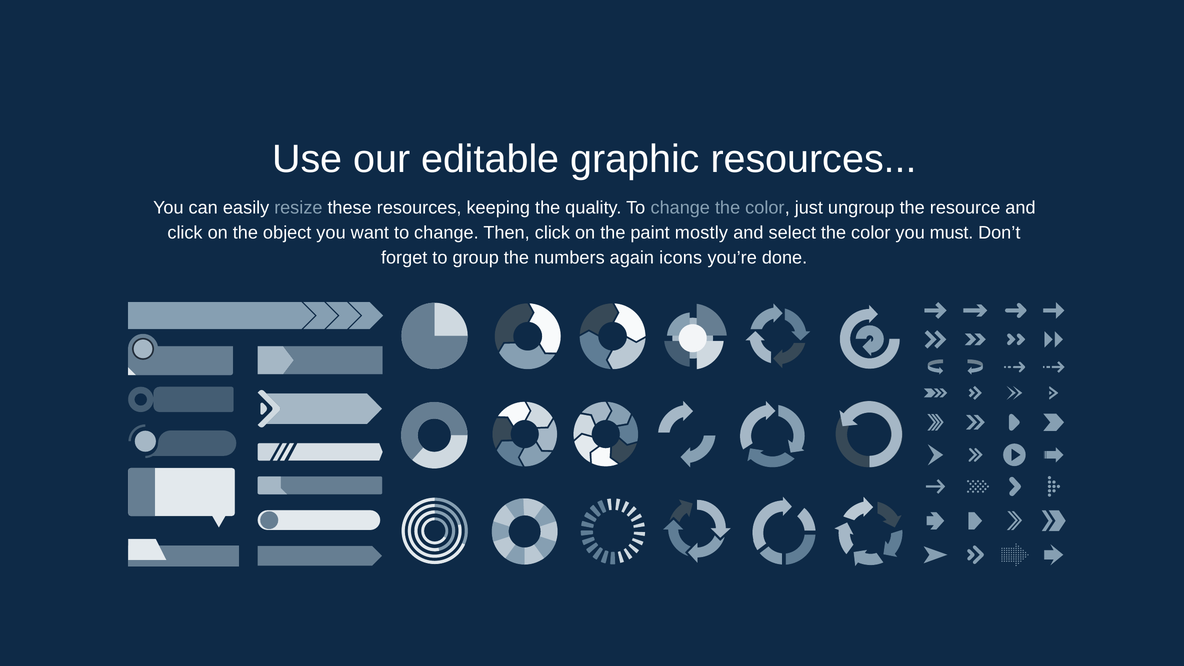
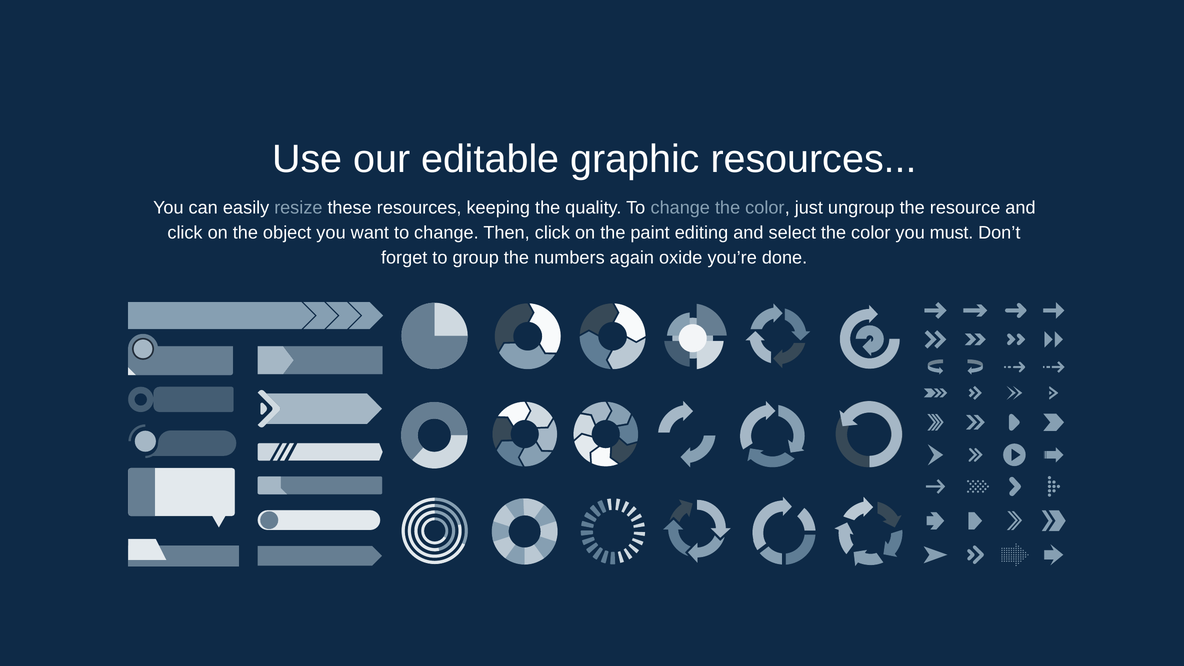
mostly: mostly -> editing (701, 233)
icons: icons -> oxide (681, 258)
